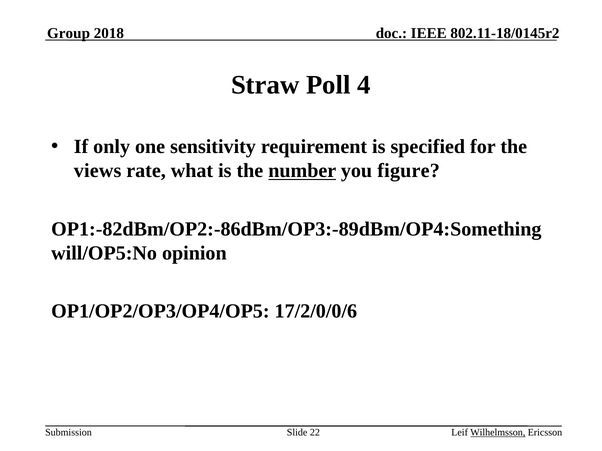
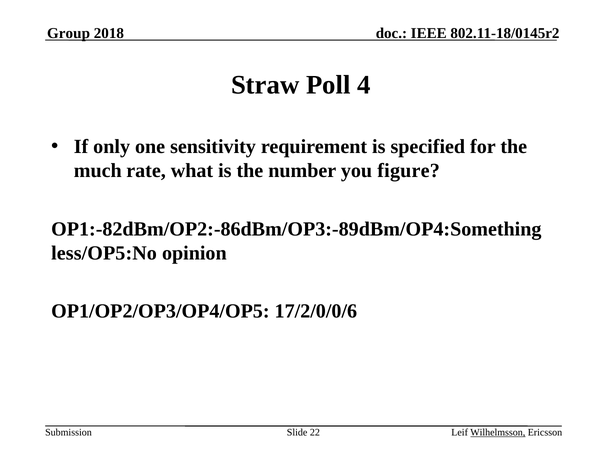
views: views -> much (98, 171)
number underline: present -> none (302, 171)
will/OP5:No: will/OP5:No -> less/OP5:No (104, 253)
